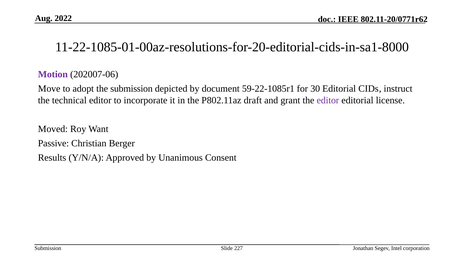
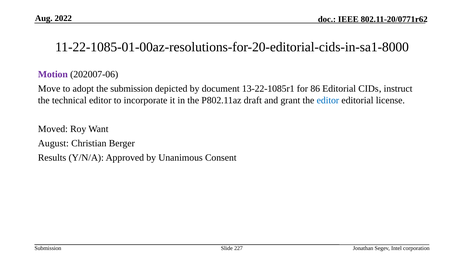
59-22-1085r1: 59-22-1085r1 -> 13-22-1085r1 (268, 89)
30: 30 -> 86 (315, 89)
editor colour: purple -> blue (328, 100)
Passive: Passive -> August (53, 143)
